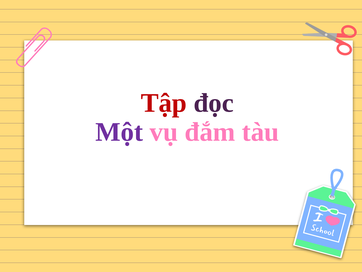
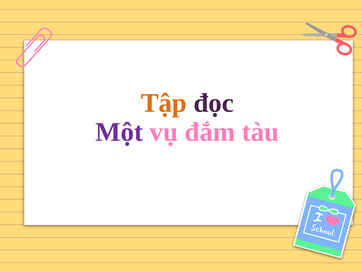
Tập colour: red -> orange (164, 103)
